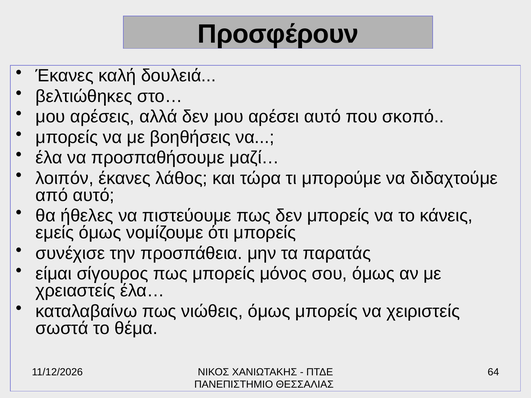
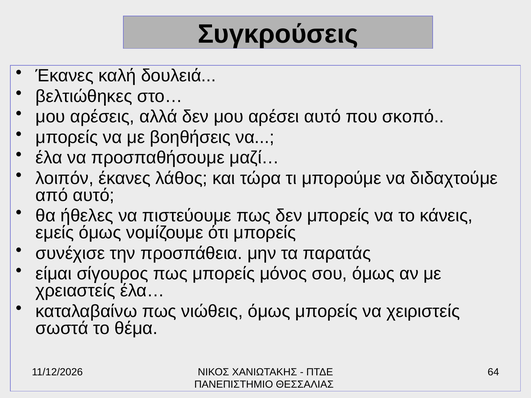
Προσφέρουν: Προσφέρουν -> Συγκρούσεις (278, 34)
